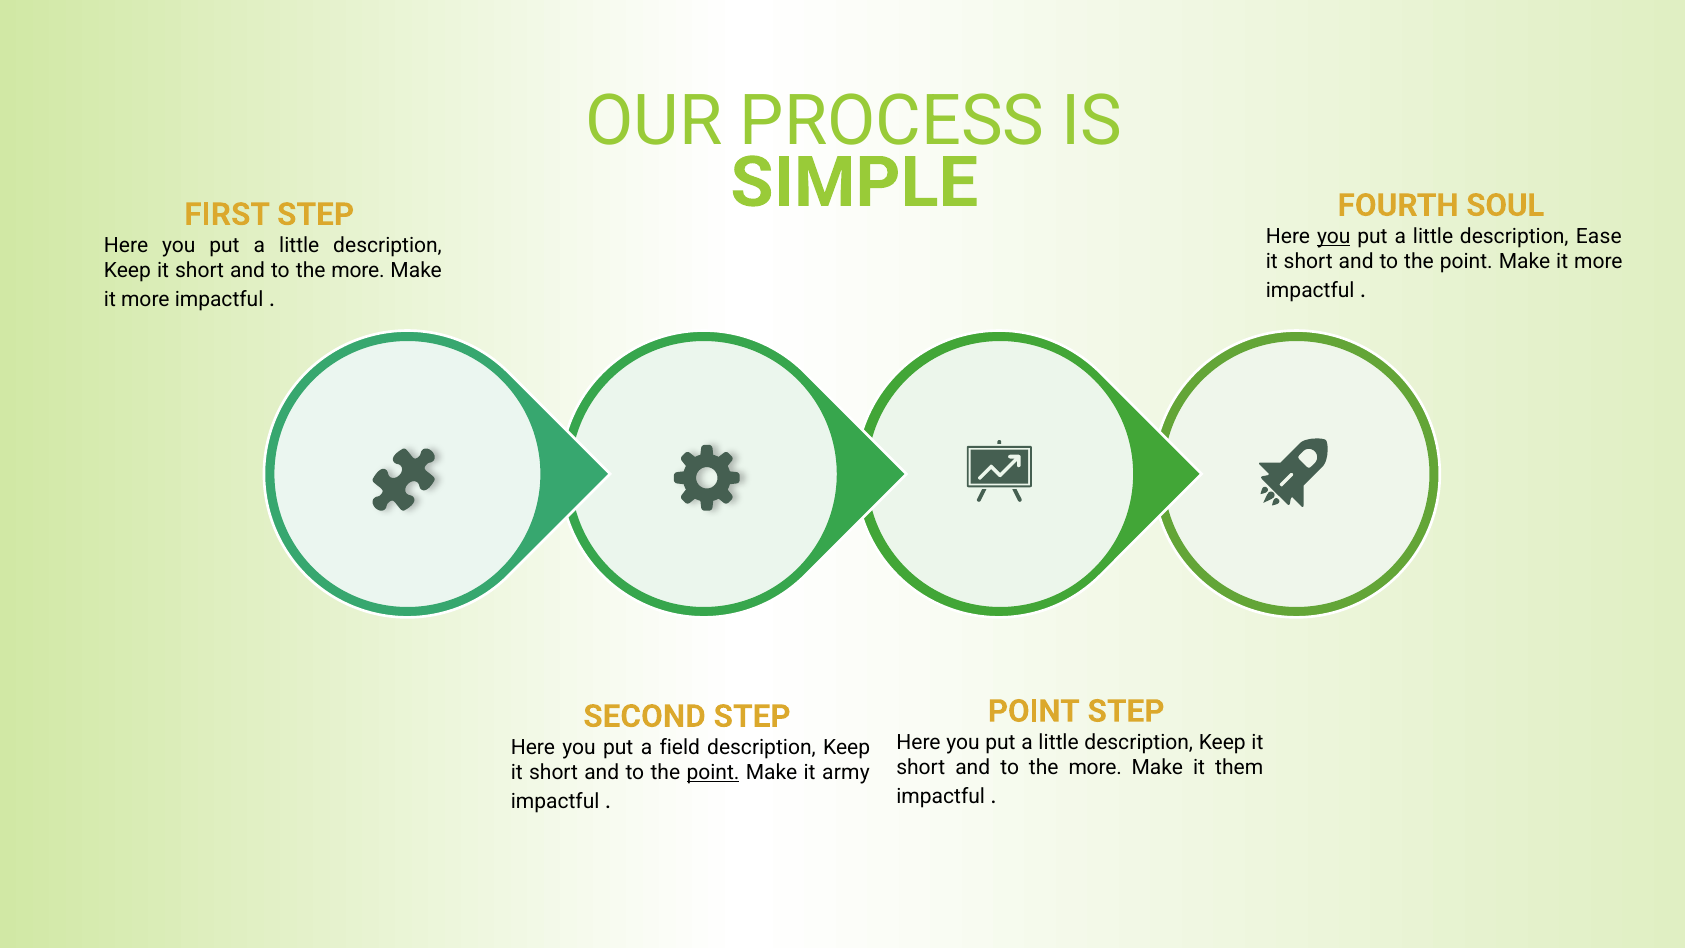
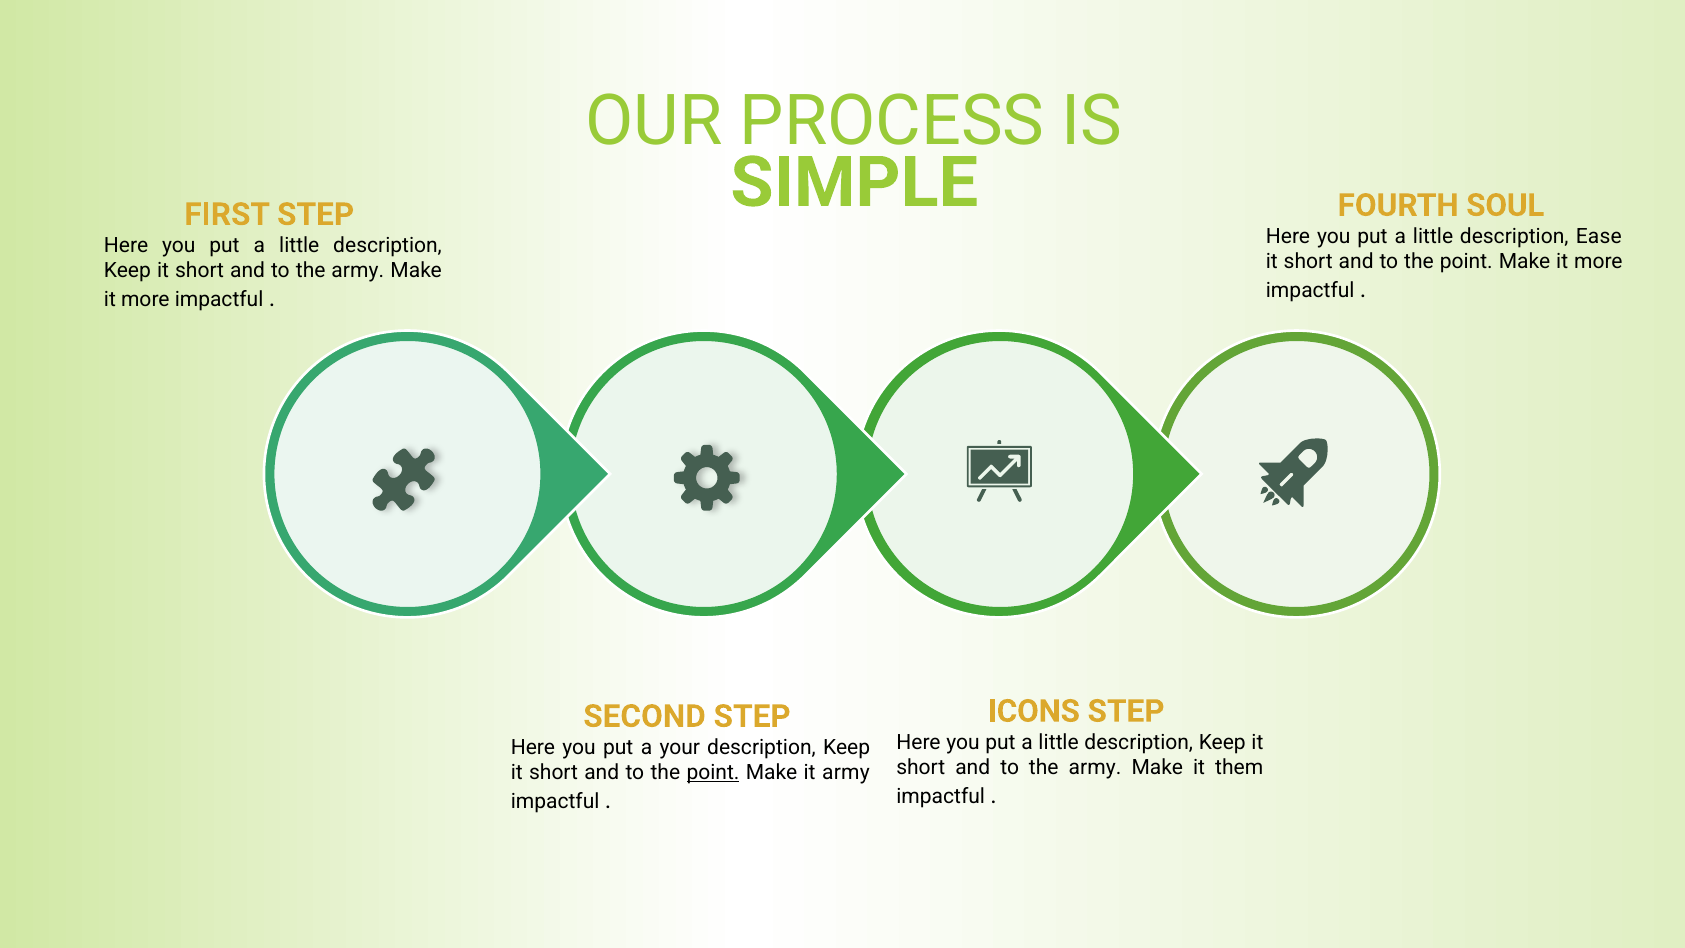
you underline: present -> none (1334, 236)
more: more -> army (358, 271)
POINT: POINT -> ICONS (1034, 711)
field: field -> your (680, 747)
more: more -> army (1095, 767)
